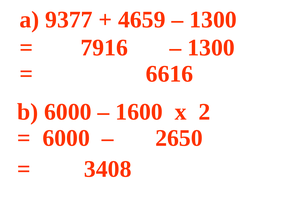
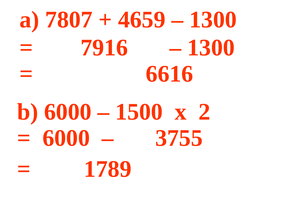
9377: 9377 -> 7807 (69, 20)
1600: 1600 -> 1500 (139, 112)
2650: 2650 -> 3755 (179, 138)
3408: 3408 -> 1789 (108, 169)
